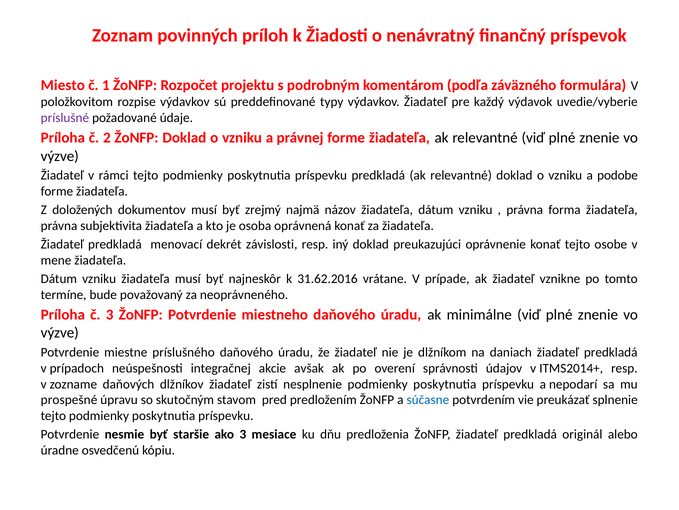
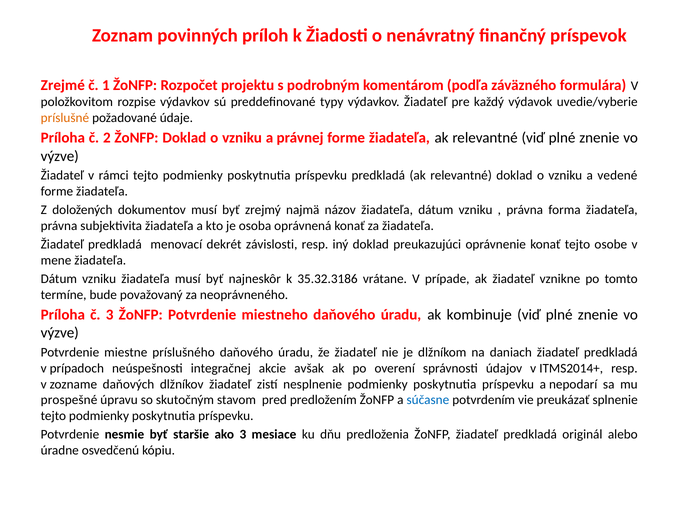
Miesto: Miesto -> Zrejmé (63, 85)
príslušné colour: purple -> orange (65, 118)
podobe: podobe -> vedené (617, 175)
31.62.2016: 31.62.2016 -> 35.32.3186 (328, 278)
minimálne: minimálne -> kombinuje (479, 314)
